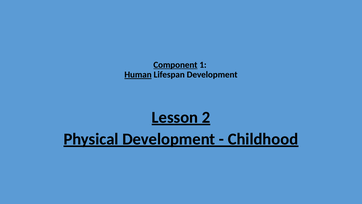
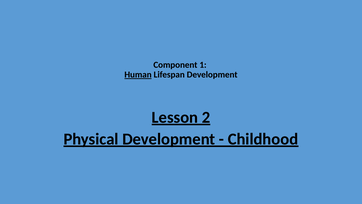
Component underline: present -> none (175, 65)
